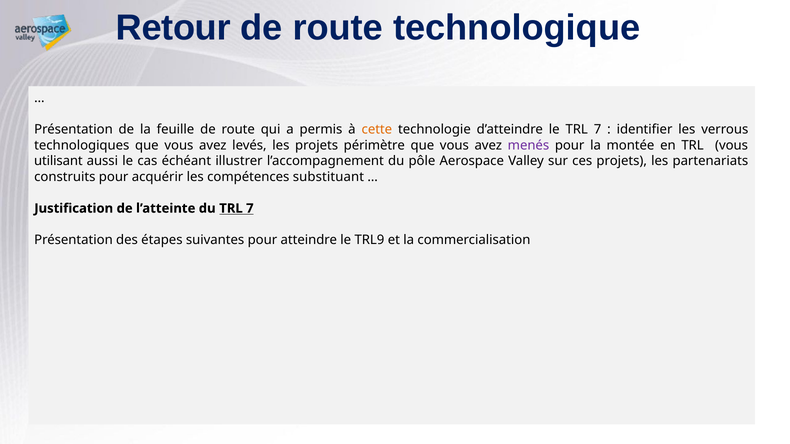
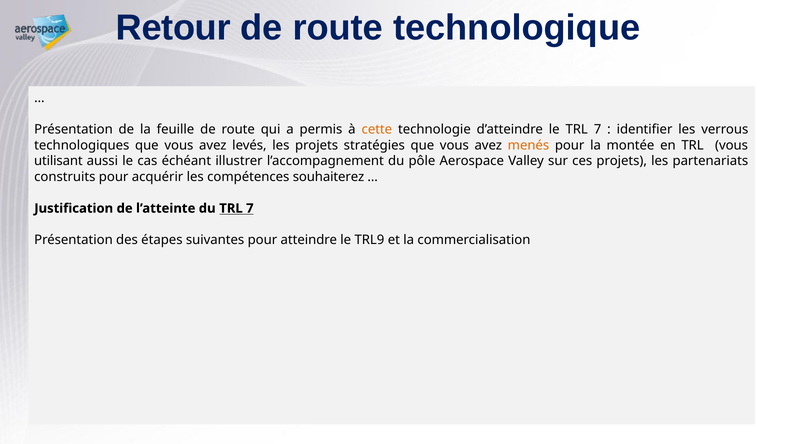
périmètre: périmètre -> stratégies (374, 145)
menés colour: purple -> orange (528, 145)
substituant: substituant -> souhaiterez (329, 177)
